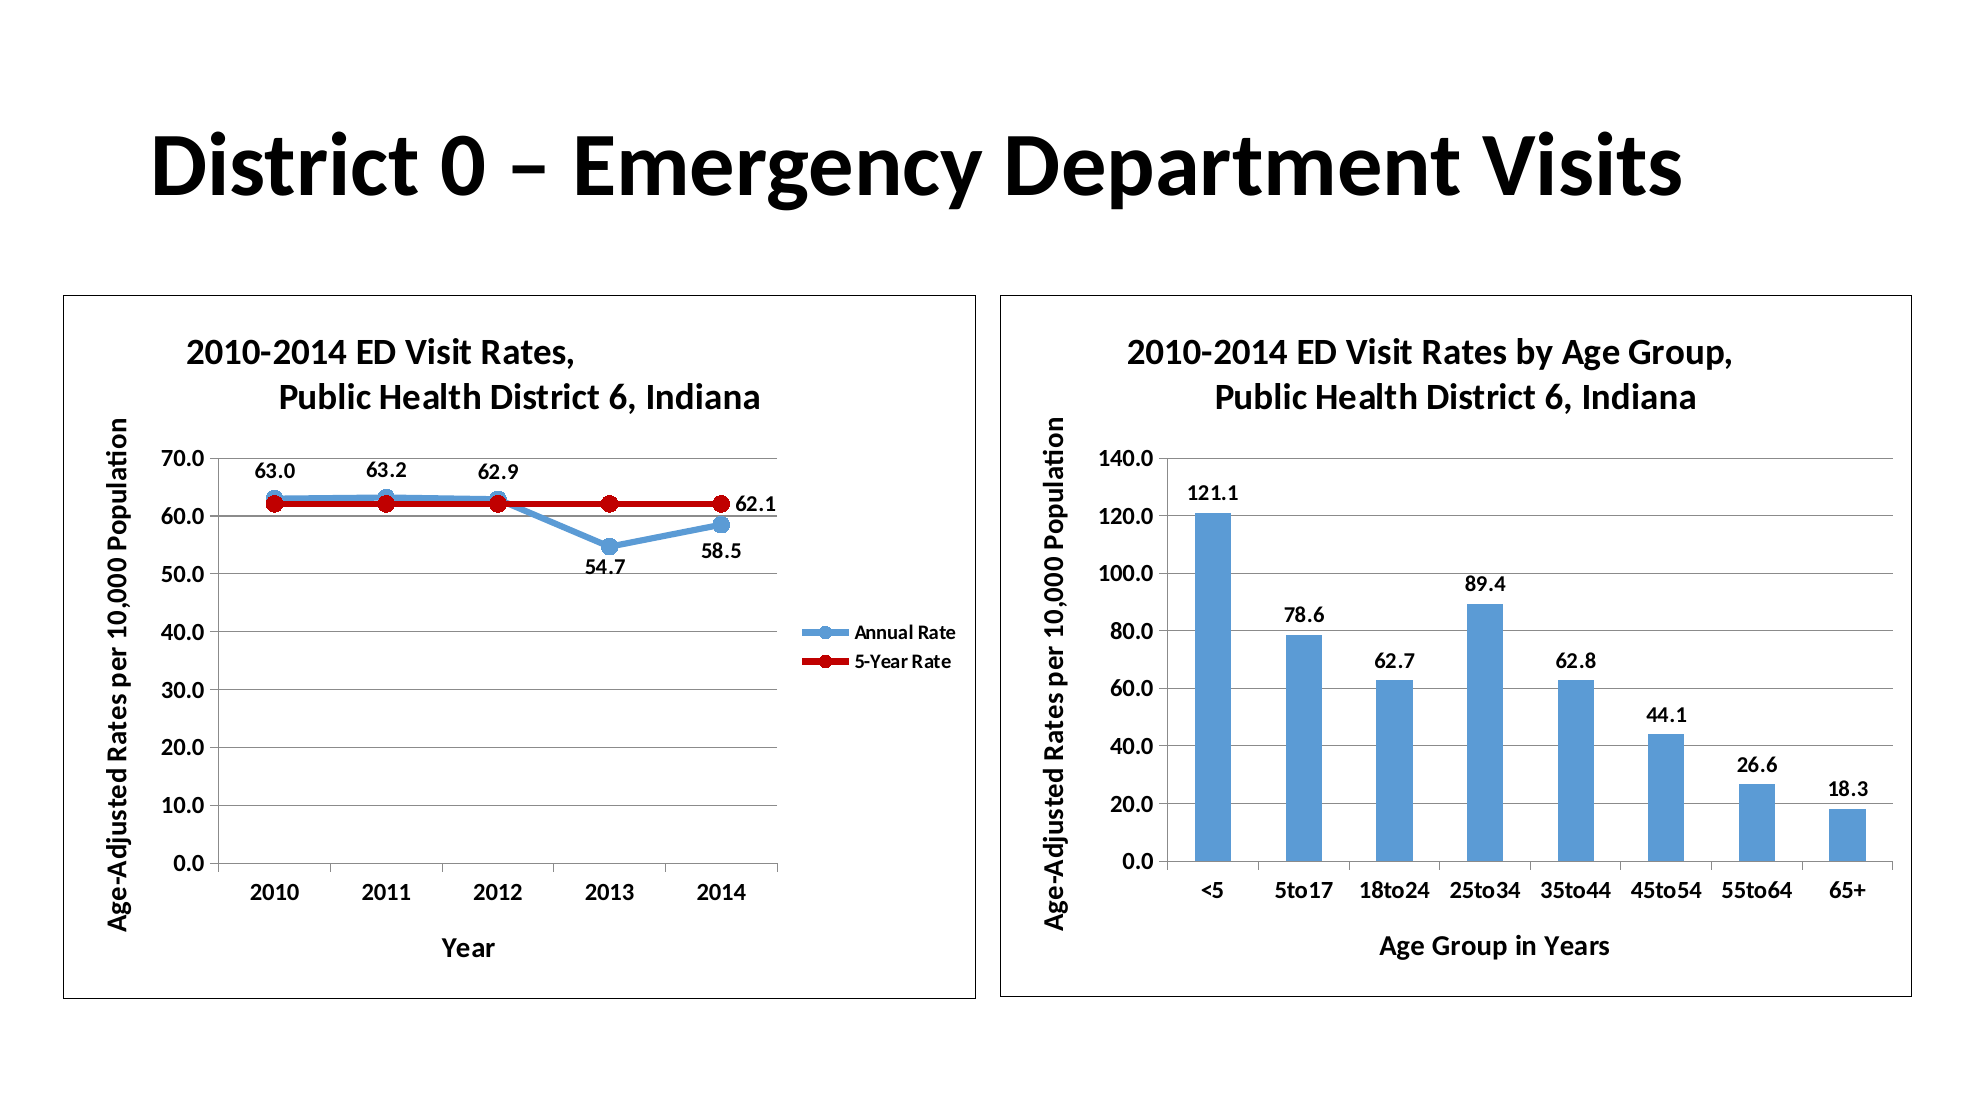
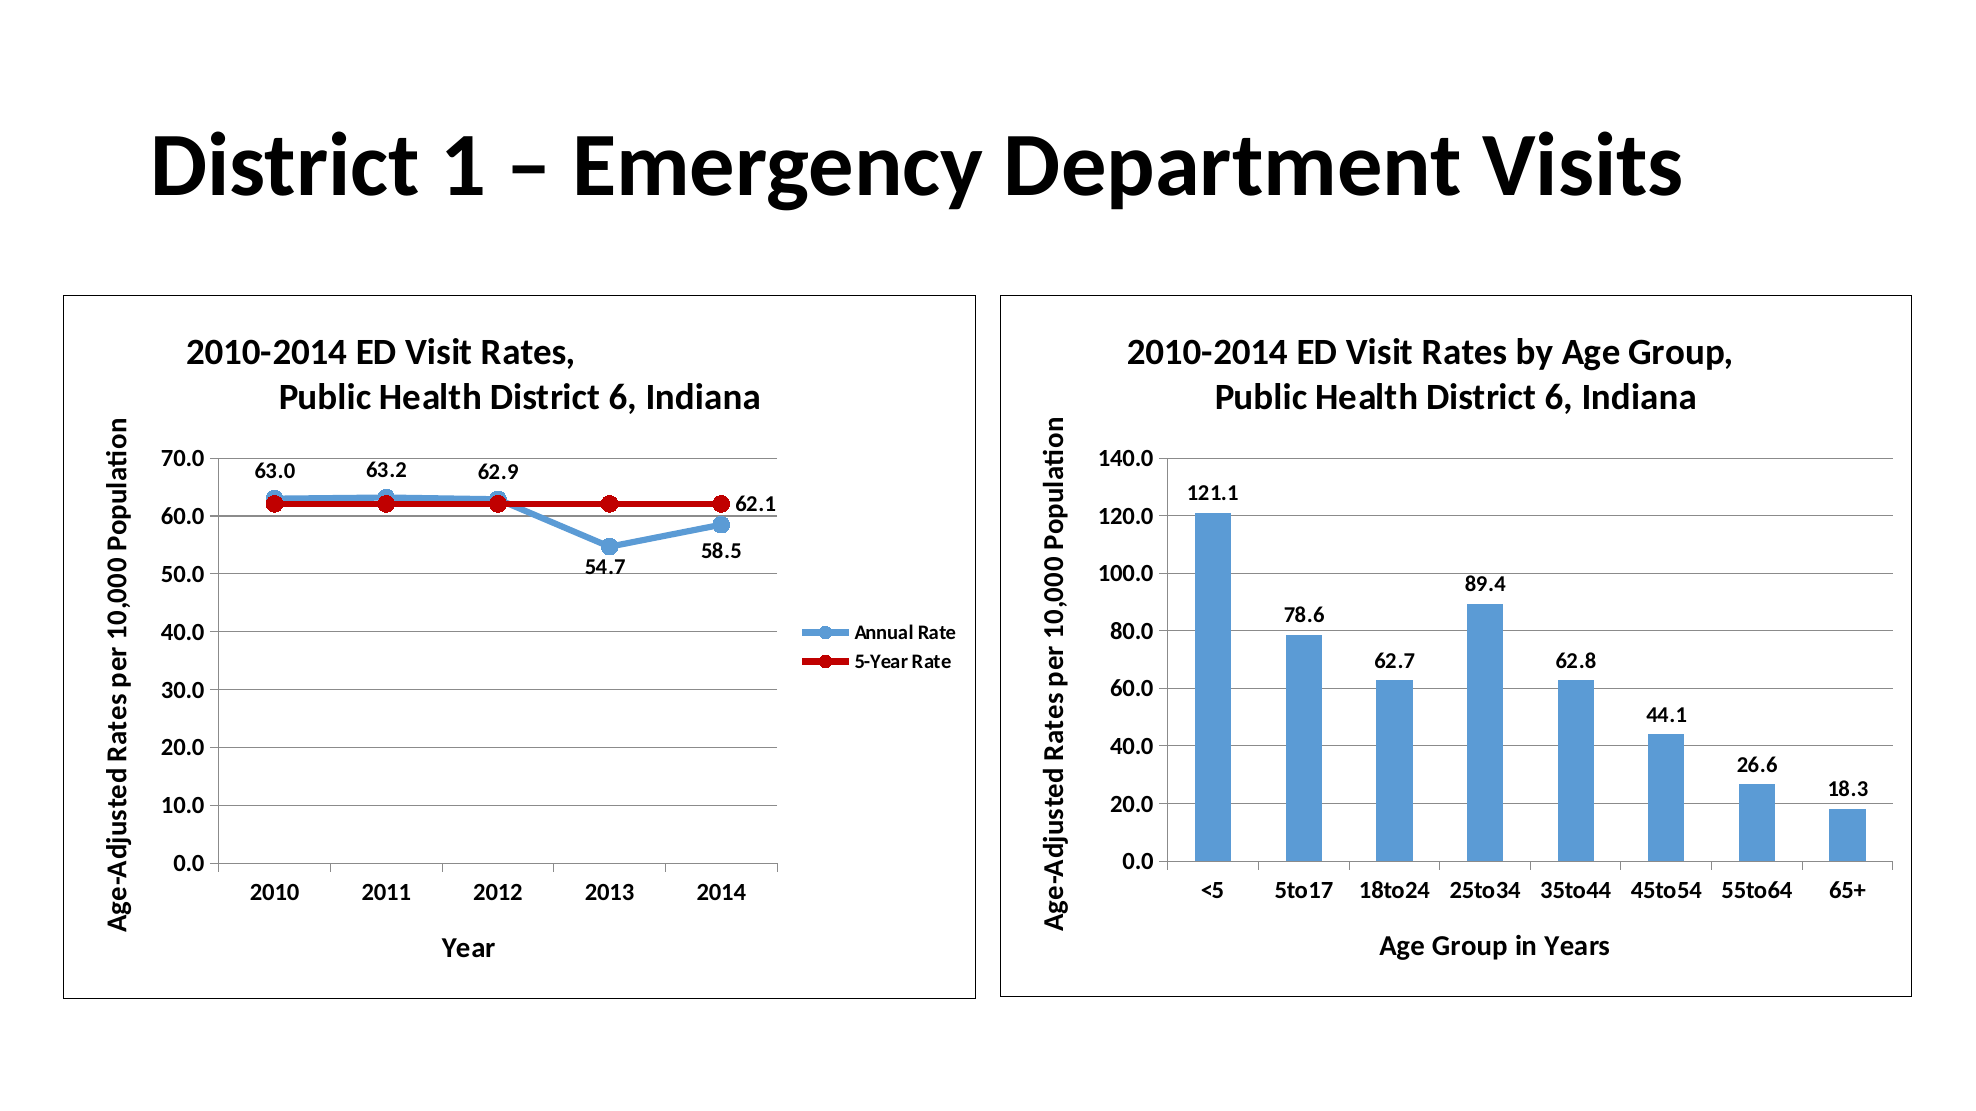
District 0: 0 -> 1 (463, 166)
